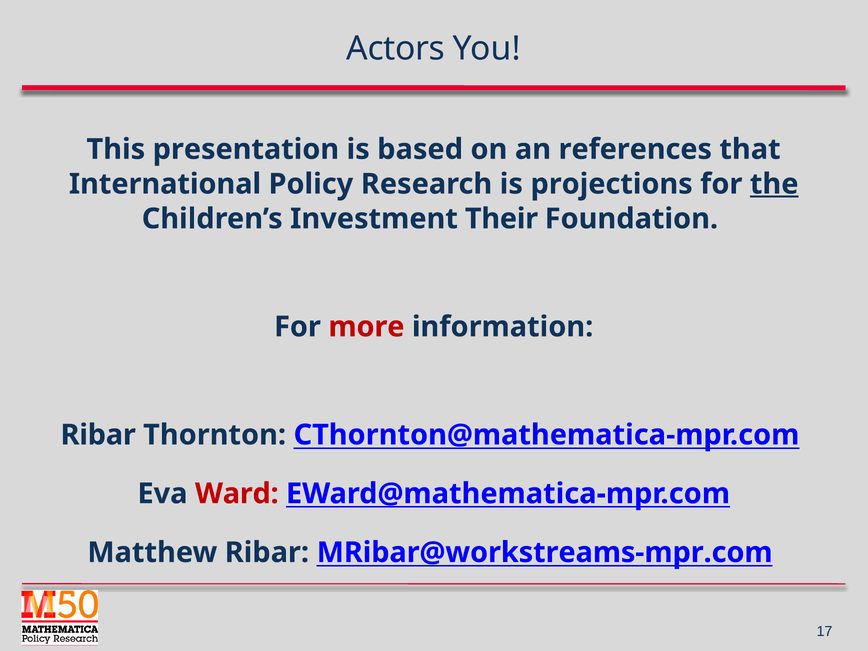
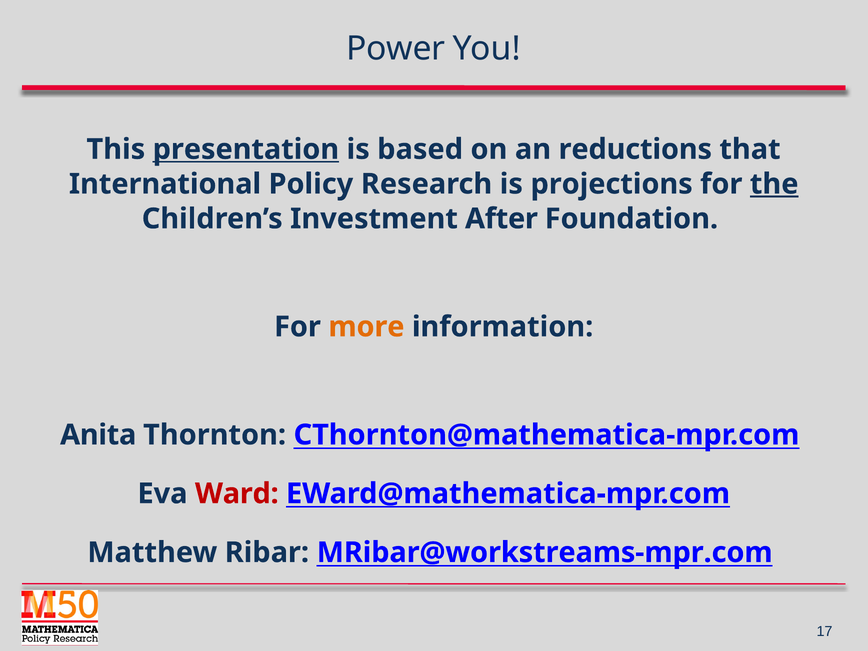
Actors: Actors -> Power (396, 49)
presentation underline: none -> present (246, 149)
references: references -> reductions (635, 149)
Their: Their -> After (501, 219)
more colour: red -> orange (366, 327)
Ribar: Ribar -> Anita (98, 435)
